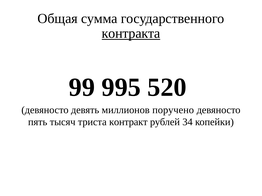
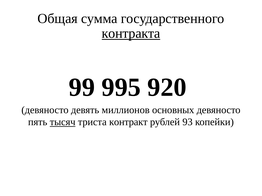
520: 520 -> 920 (167, 87)
поручено: поручено -> основных (173, 110)
тысяч underline: none -> present (63, 122)
34: 34 -> 93 (188, 122)
